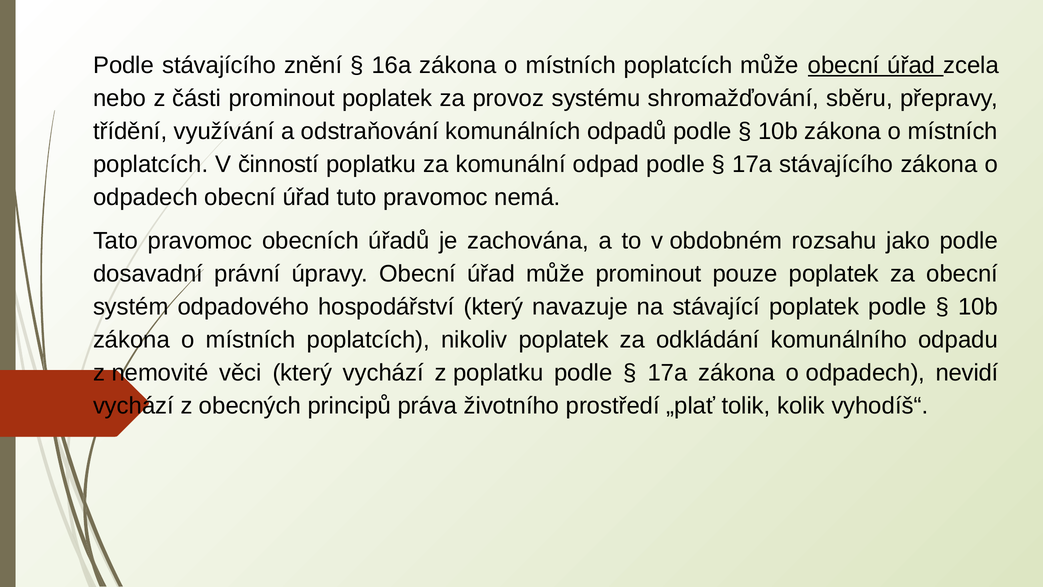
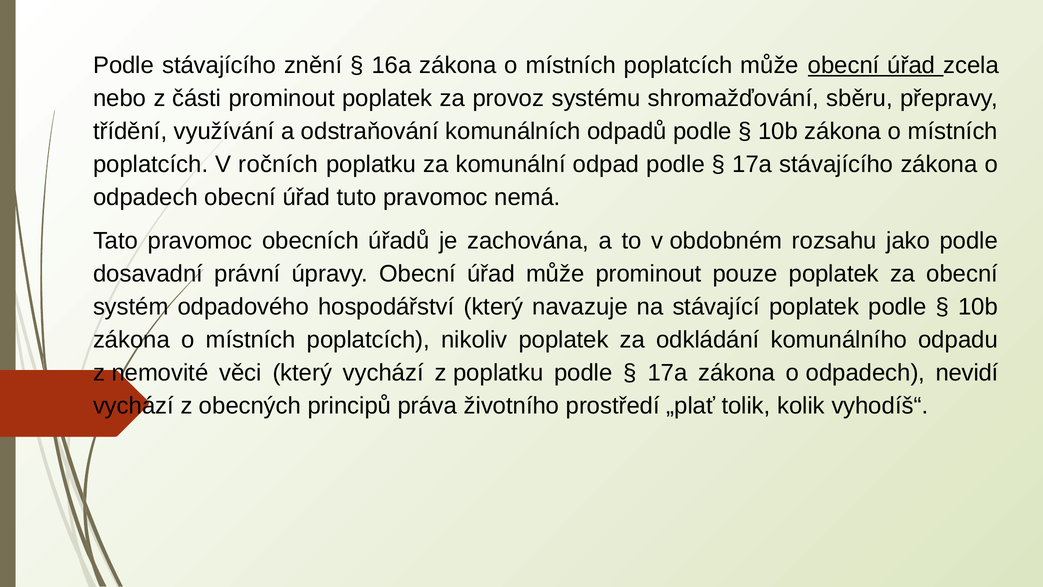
činností: činností -> ročních (278, 164)
